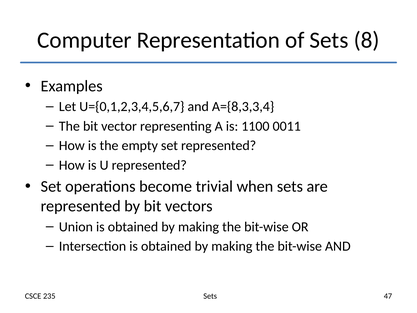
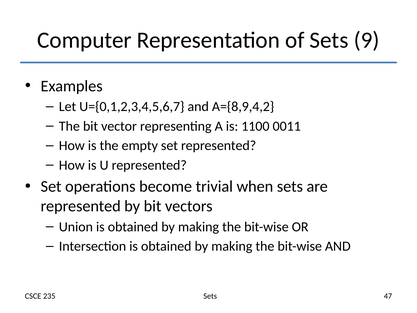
8: 8 -> 9 (367, 40)
A={8,3,3,4: A={8,3,3,4 -> A={8,9,4,2 (243, 107)
